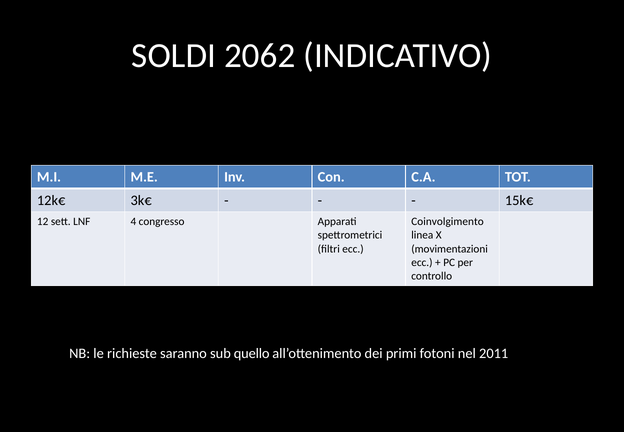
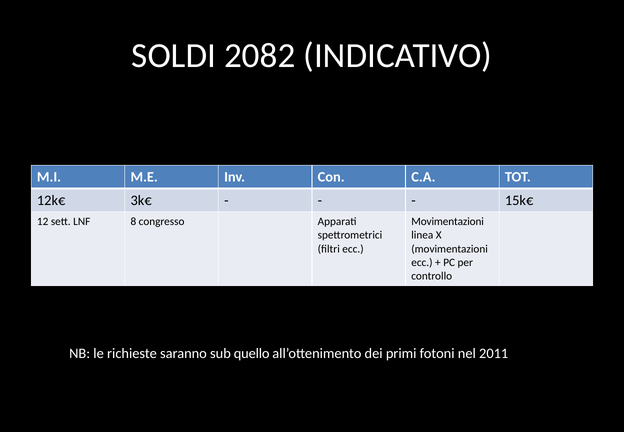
2062: 2062 -> 2082 (260, 56)
4: 4 -> 8 (133, 222)
Coinvolgimento: Coinvolgimento -> Movimentazioni (448, 222)
